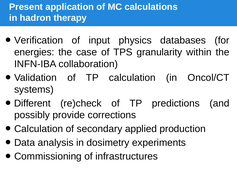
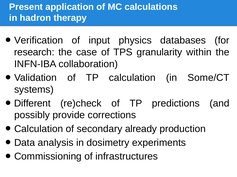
energies: energies -> research (34, 52)
Oncol/CT: Oncol/CT -> Some/CT (209, 78)
applied: applied -> already (141, 129)
